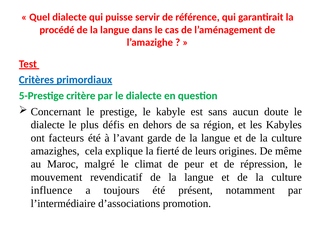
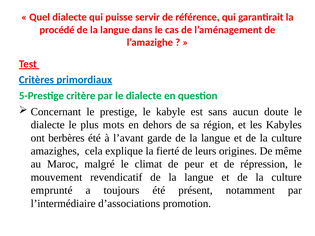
défis: défis -> mots (114, 125)
facteurs: facteurs -> berbères (66, 138)
influence: influence -> emprunté (52, 191)
